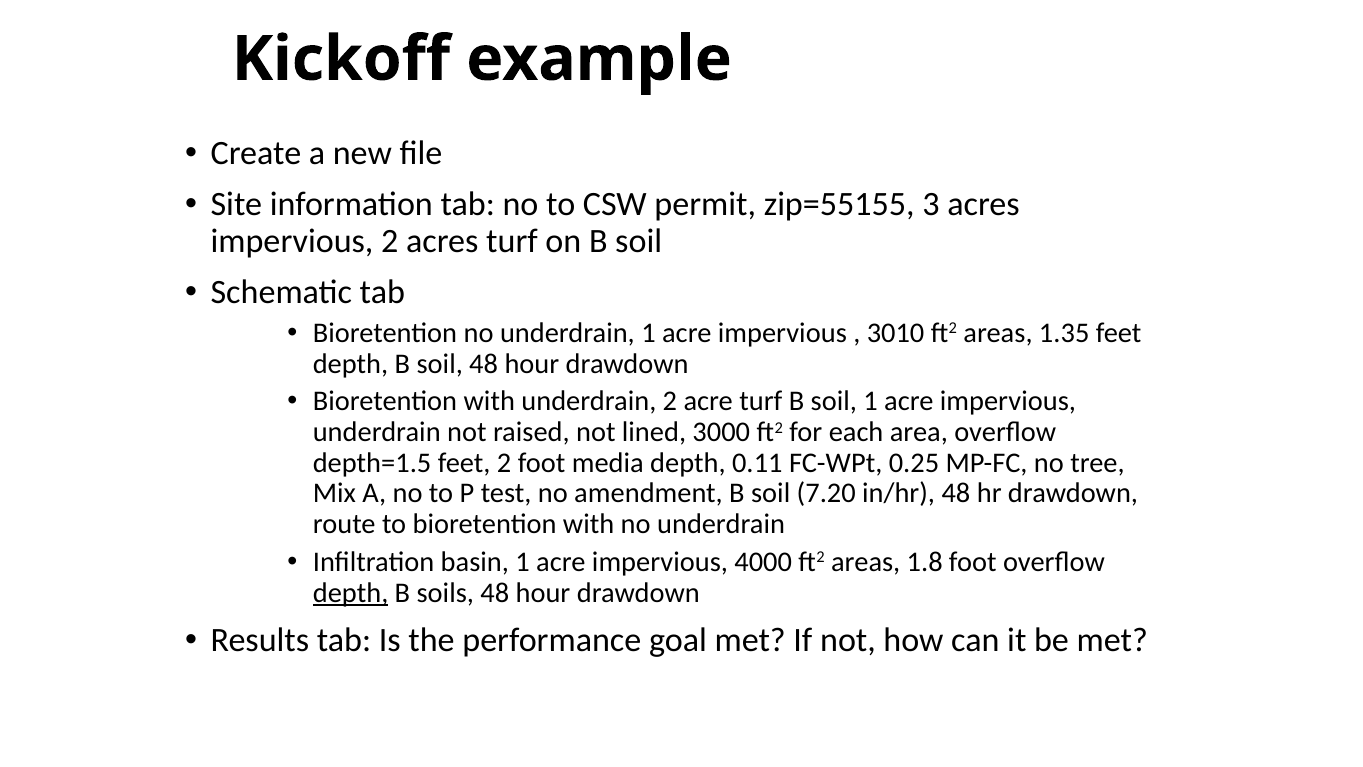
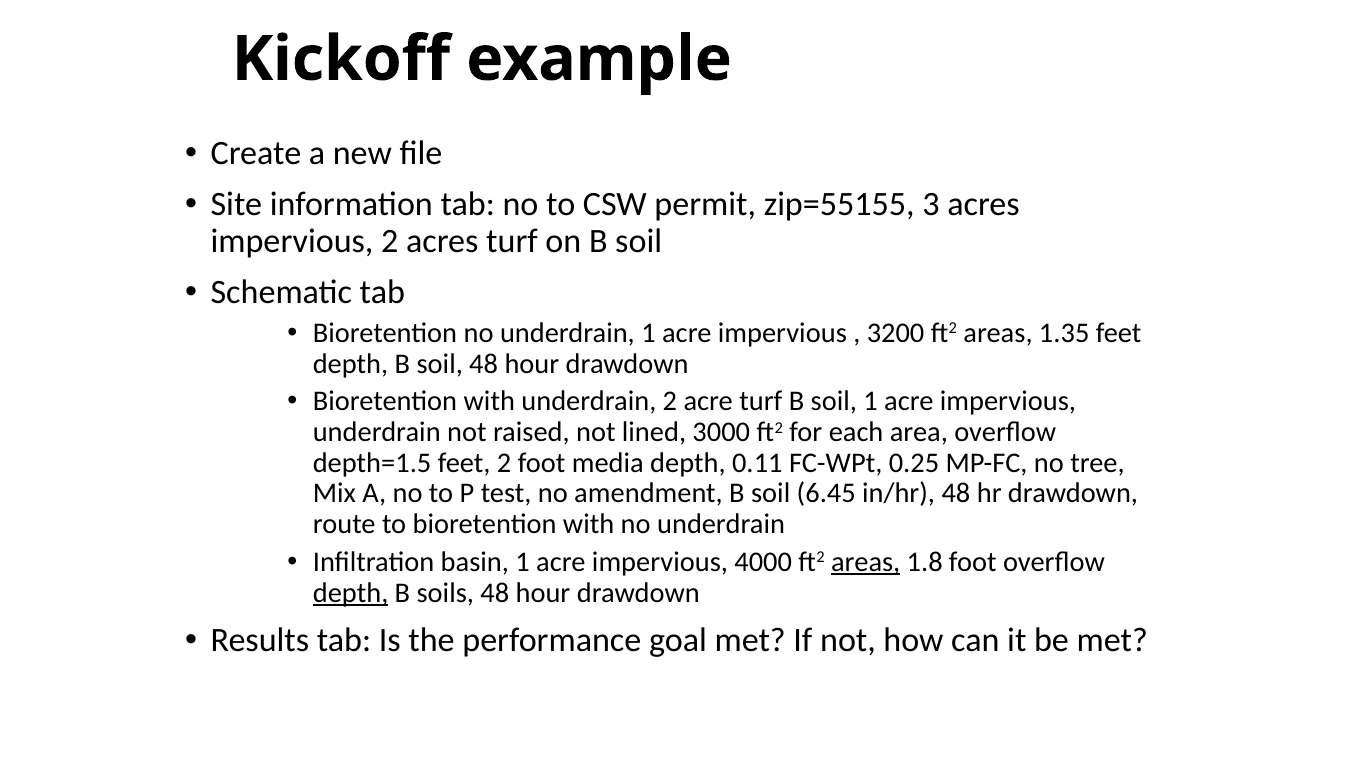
3010: 3010 -> 3200 (896, 333)
7.20: 7.20 -> 6.45 (826, 493)
areas underline: none -> present (866, 562)
